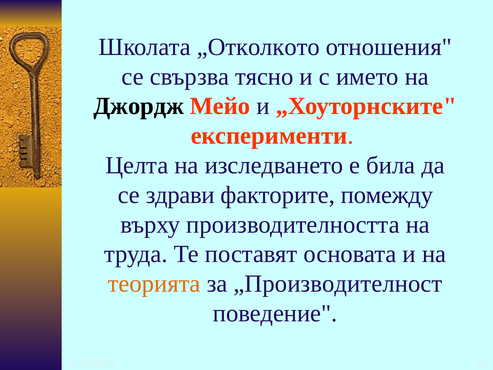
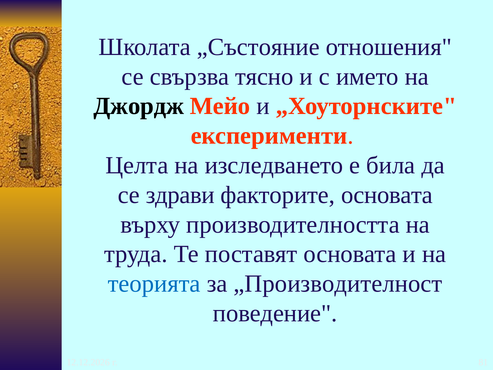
„Отколкото: „Отколкото -> „Състояние (258, 47)
факторите помежду: помежду -> основата (387, 195)
теорията colour: orange -> blue (154, 284)
